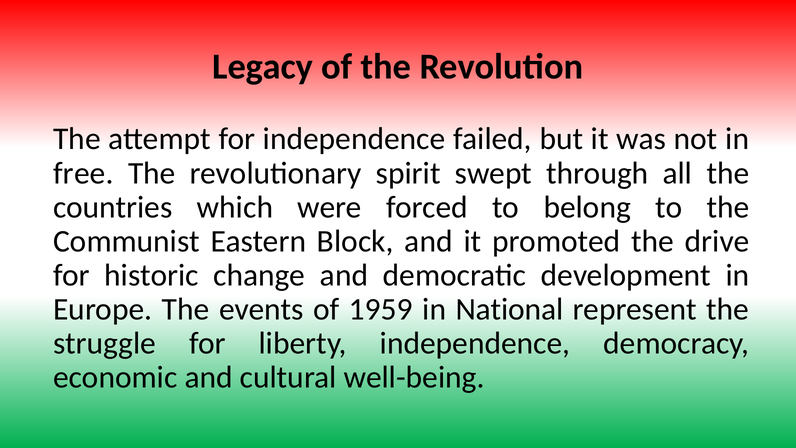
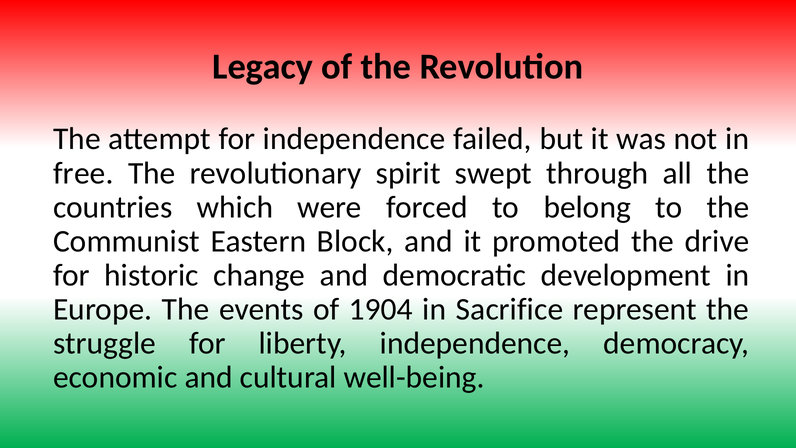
1959: 1959 -> 1904 (381, 309)
National: National -> Sacrifice (510, 309)
